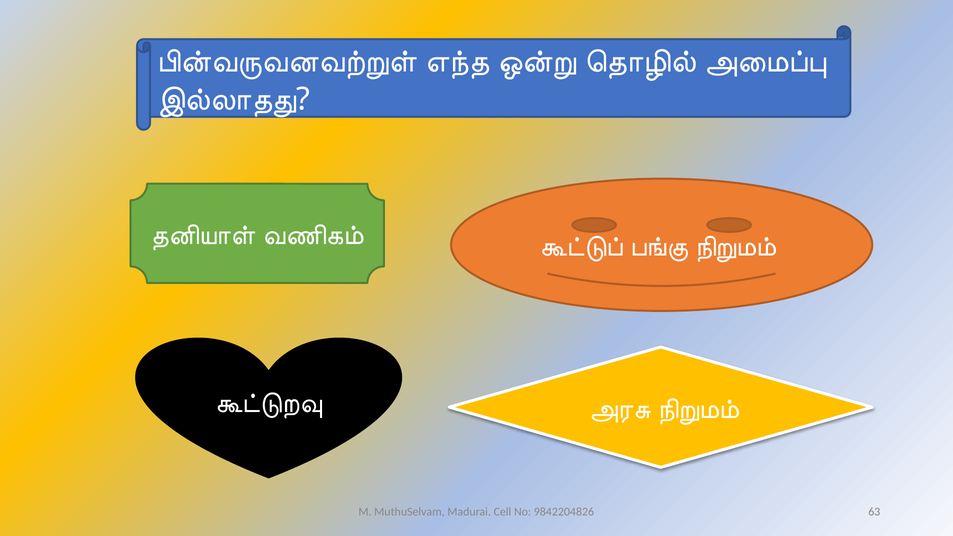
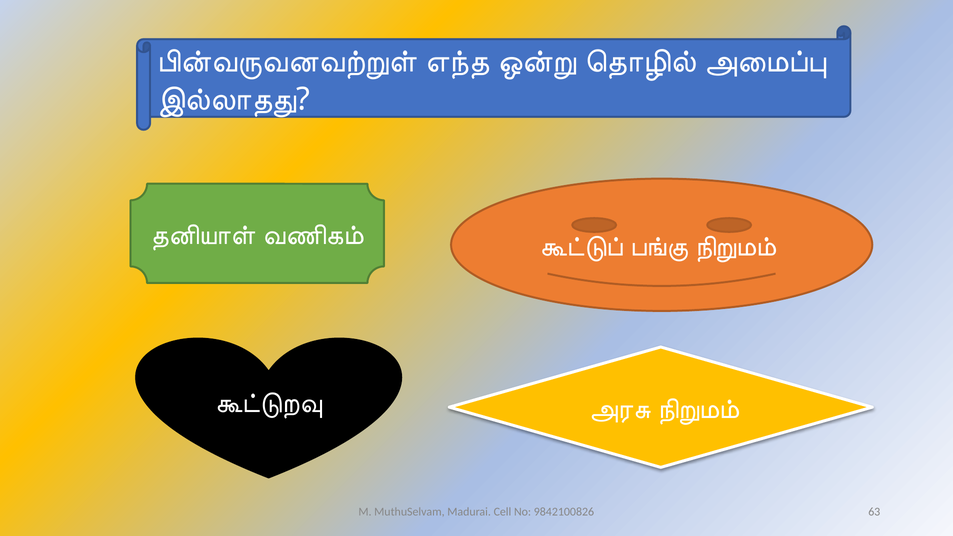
9842204826: 9842204826 -> 9842100826 (564, 512)
